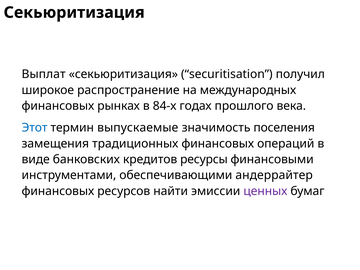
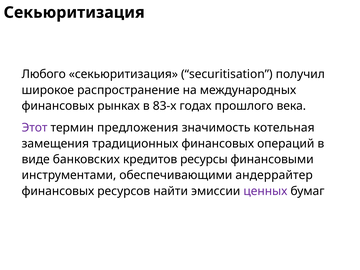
Выплат: Выплат -> Любого (44, 74)
84-х: 84-х -> 83-х (165, 106)
Этот colour: blue -> purple (35, 128)
выпускаемые: выпускаемые -> предложения (138, 128)
поселения: поселения -> котельная (284, 128)
